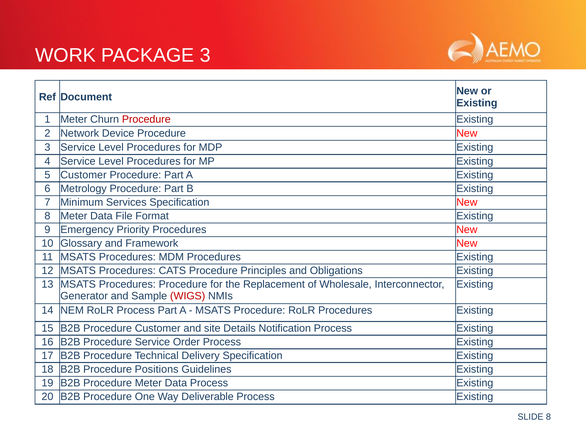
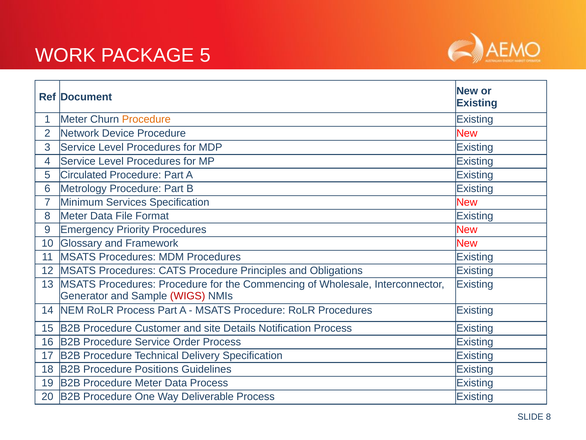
PACKAGE 3: 3 -> 5 (205, 55)
Procedure colour: red -> orange (146, 119)
5 Customer: Customer -> Circulated (84, 175)
Replacement: Replacement -> Commencing (274, 284)
